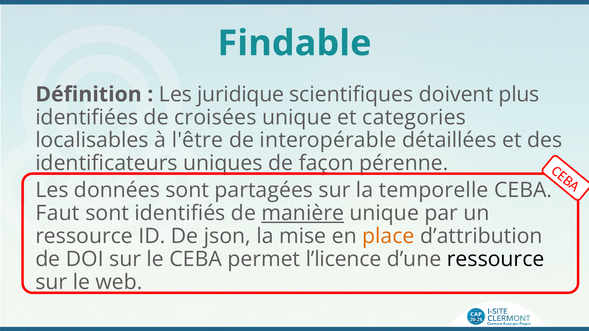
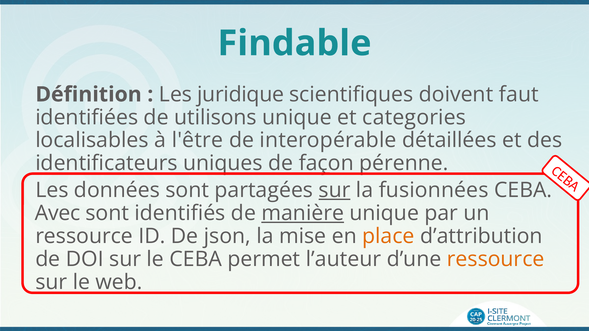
plus: plus -> faut (519, 95)
croisées: croisées -> utilisons (215, 117)
sur underline: none -> present (334, 190)
temporelle: temporelle -> fusionnées (434, 190)
Faut: Faut -> Avec (58, 213)
l’licence: l’licence -> l’auteur (343, 259)
ressource colour: black -> orange (496, 259)
